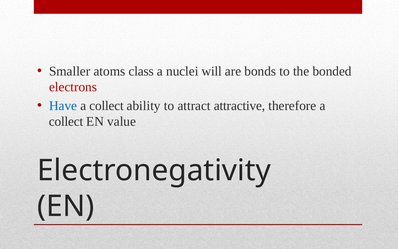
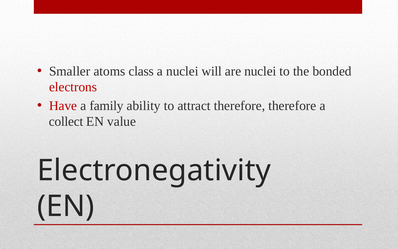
are bonds: bonds -> nuclei (260, 71)
Have colour: blue -> red (63, 106)
collect: collect -> family (107, 106)
attract attractive: attractive -> therefore (239, 106)
